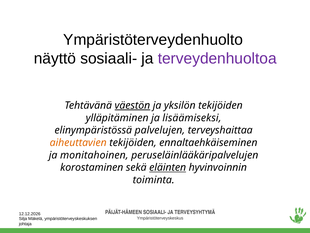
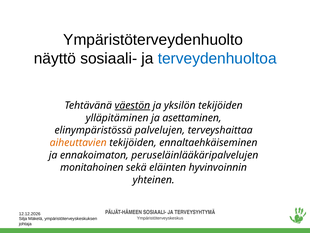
terveydenhuoltoa colour: purple -> blue (217, 58)
lisäämiseksi: lisäämiseksi -> asettaminen (192, 118)
monitahoinen: monitahoinen -> ennakoimaton (94, 155)
korostaminen: korostaminen -> monitahoinen (92, 167)
eläinten underline: present -> none (168, 167)
toiminta: toiminta -> yhteinen (154, 180)
